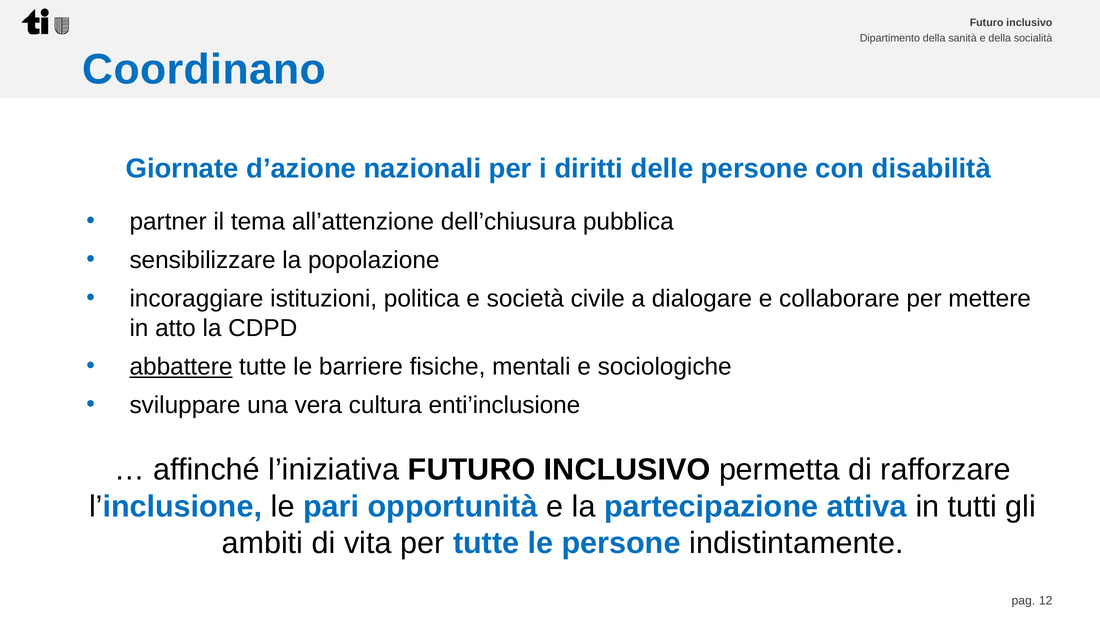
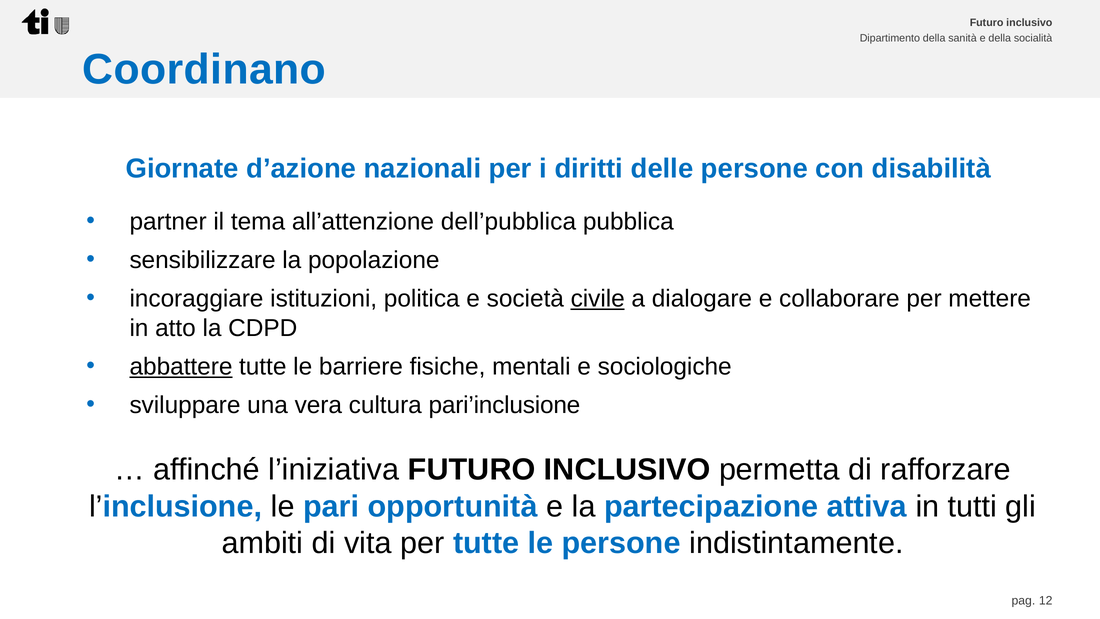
dell’chiusura: dell’chiusura -> dell’pubblica (508, 222)
civile underline: none -> present (598, 299)
enti’inclusione: enti’inclusione -> pari’inclusione (504, 405)
